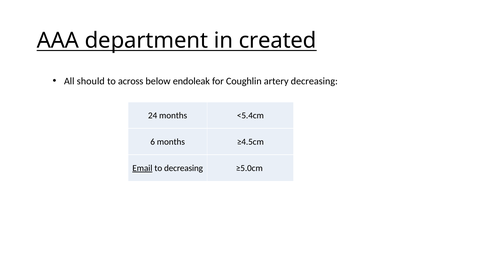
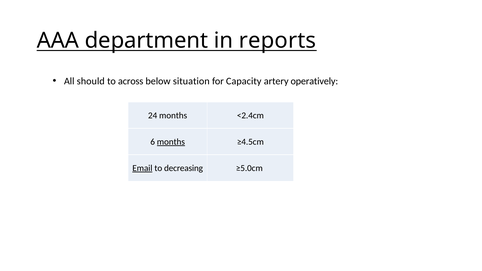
created: created -> reports (277, 40)
endoleak: endoleak -> situation (191, 81)
Coughlin: Coughlin -> Capacity (244, 81)
artery decreasing: decreasing -> operatively (314, 81)
<5.4cm: <5.4cm -> <2.4cm (250, 116)
months underline: none -> present (171, 142)
